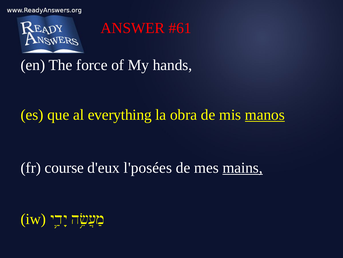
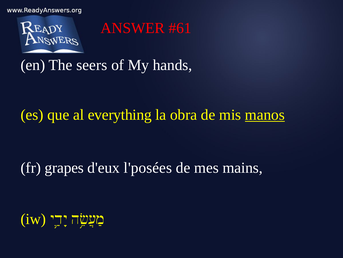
force: force -> seers (92, 65)
course: course -> grapes (64, 167)
mains underline: present -> none (243, 167)
